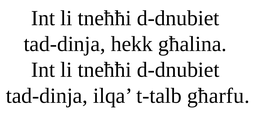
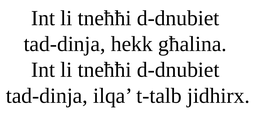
għarfu: għarfu -> jidhirx (218, 96)
